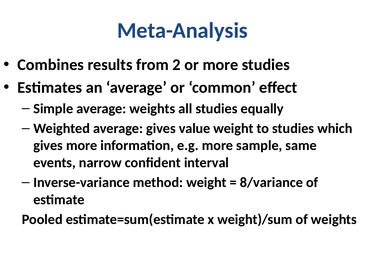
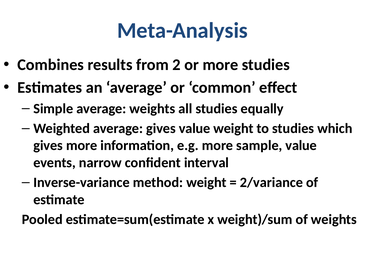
sample same: same -> value (301, 145)
8/variance: 8/variance -> 2/variance (271, 182)
